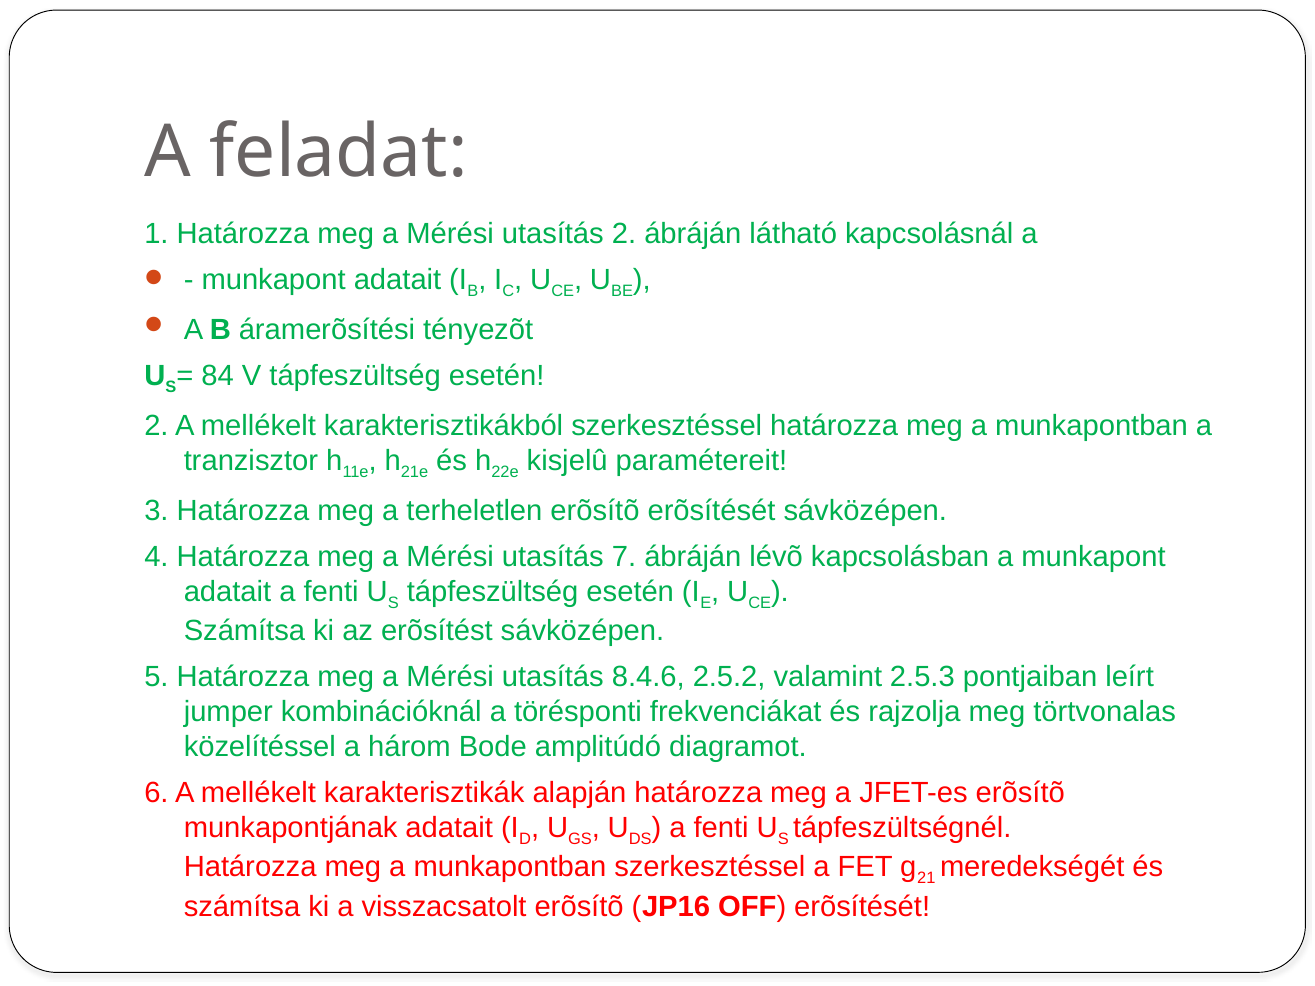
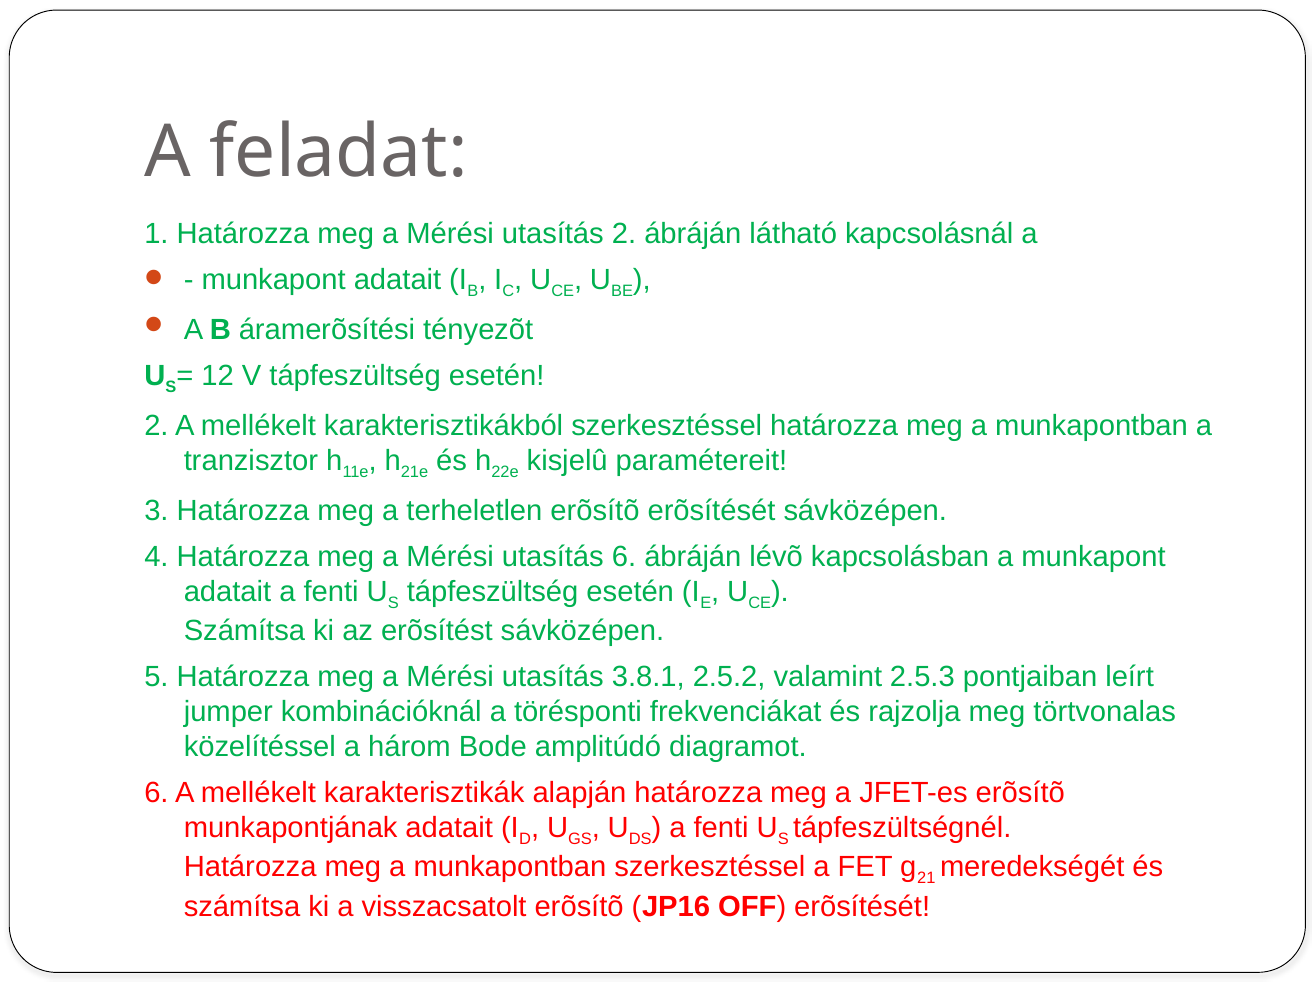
84: 84 -> 12 (218, 376)
utasítás 7: 7 -> 6 (624, 557)
8.4.6: 8.4.6 -> 3.8.1 (648, 677)
